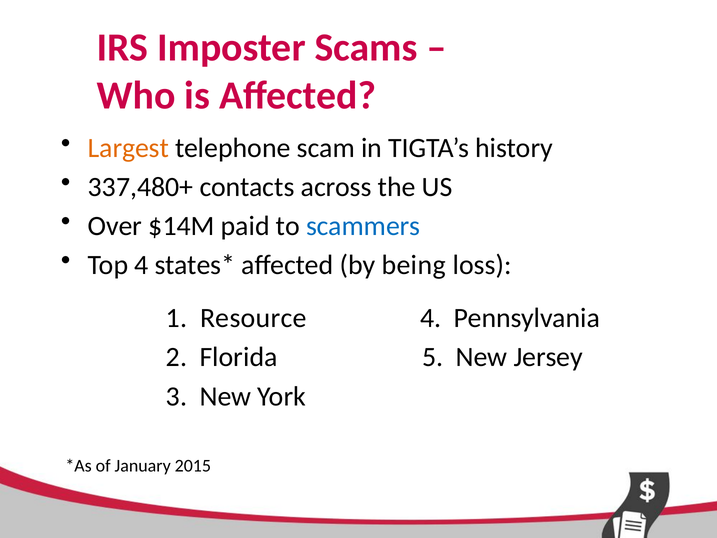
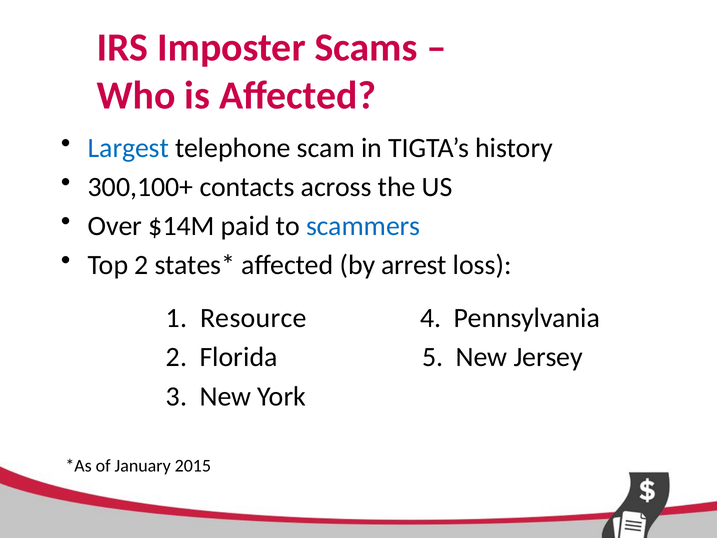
Largest colour: orange -> blue (128, 148)
337,480+: 337,480+ -> 300,100+ (141, 187)
Top 4: 4 -> 2 (141, 265)
being: being -> arrest (414, 265)
